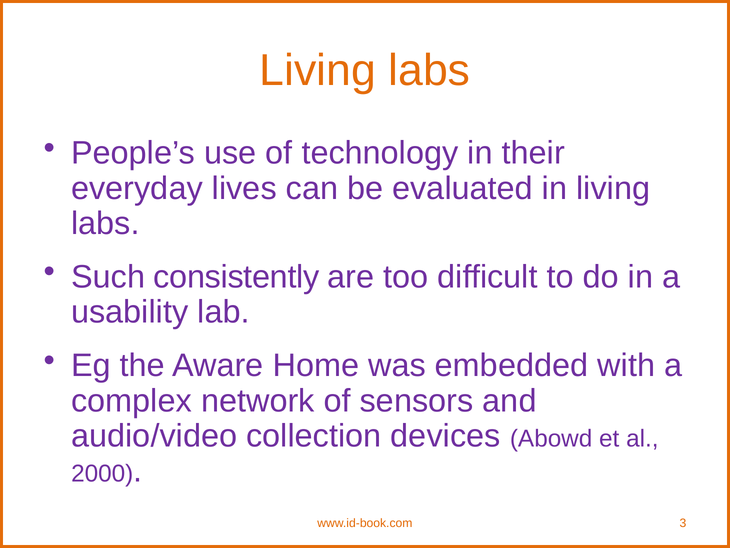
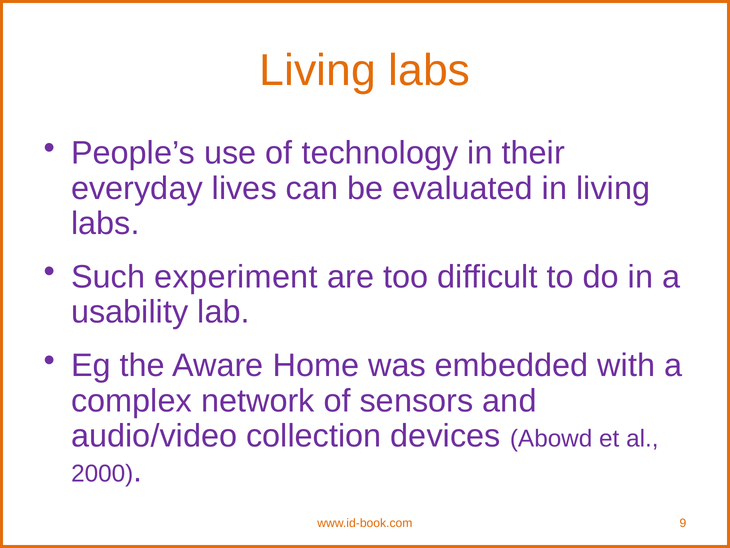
consistently: consistently -> experiment (236, 277)
3: 3 -> 9 (683, 523)
